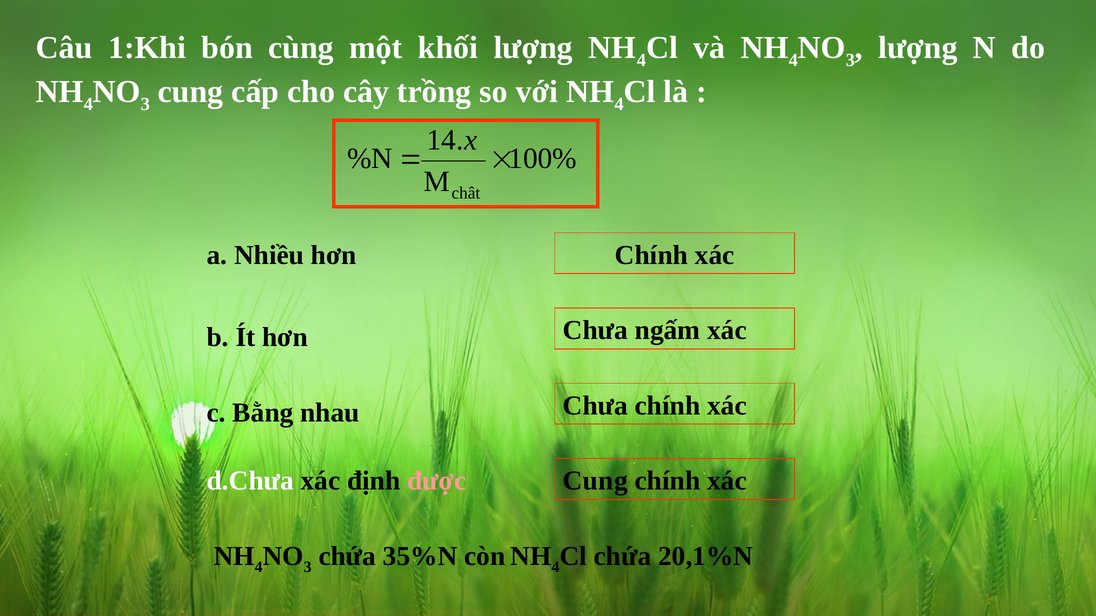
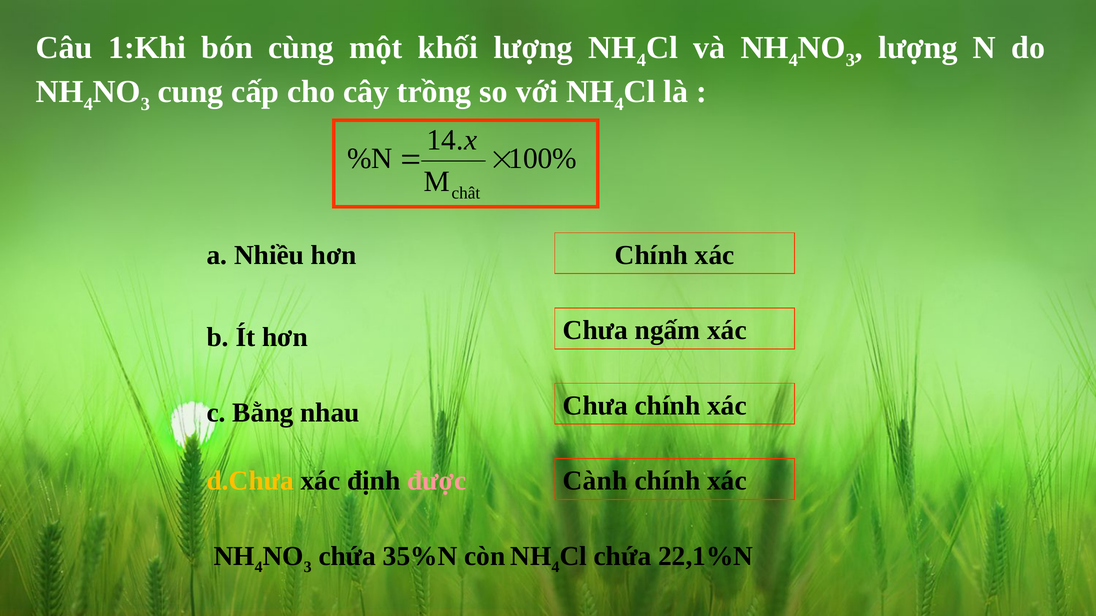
d.Chưa colour: white -> yellow (250, 481)
Cung: Cung -> Cành (595, 481)
20,1%N: 20,1%N -> 22,1%N (706, 557)
